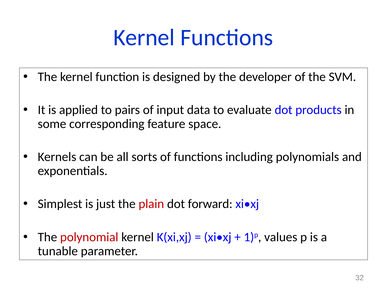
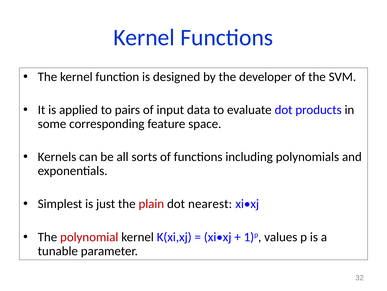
forward: forward -> nearest (210, 203)
